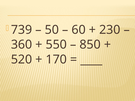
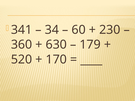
739: 739 -> 341 (22, 30)
50: 50 -> 34 (52, 30)
550: 550 -> 630 (56, 45)
850: 850 -> 179 (90, 45)
